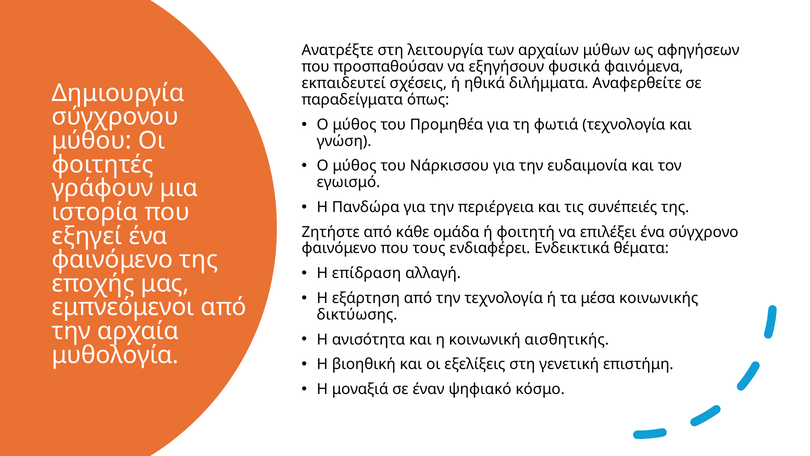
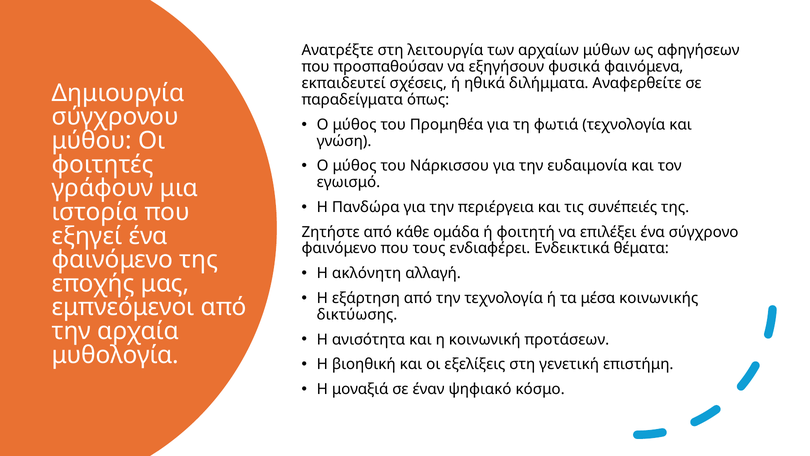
επίδραση: επίδραση -> ακλόνητη (367, 273)
αισθητικής: αισθητικής -> προτάσεων (567, 339)
